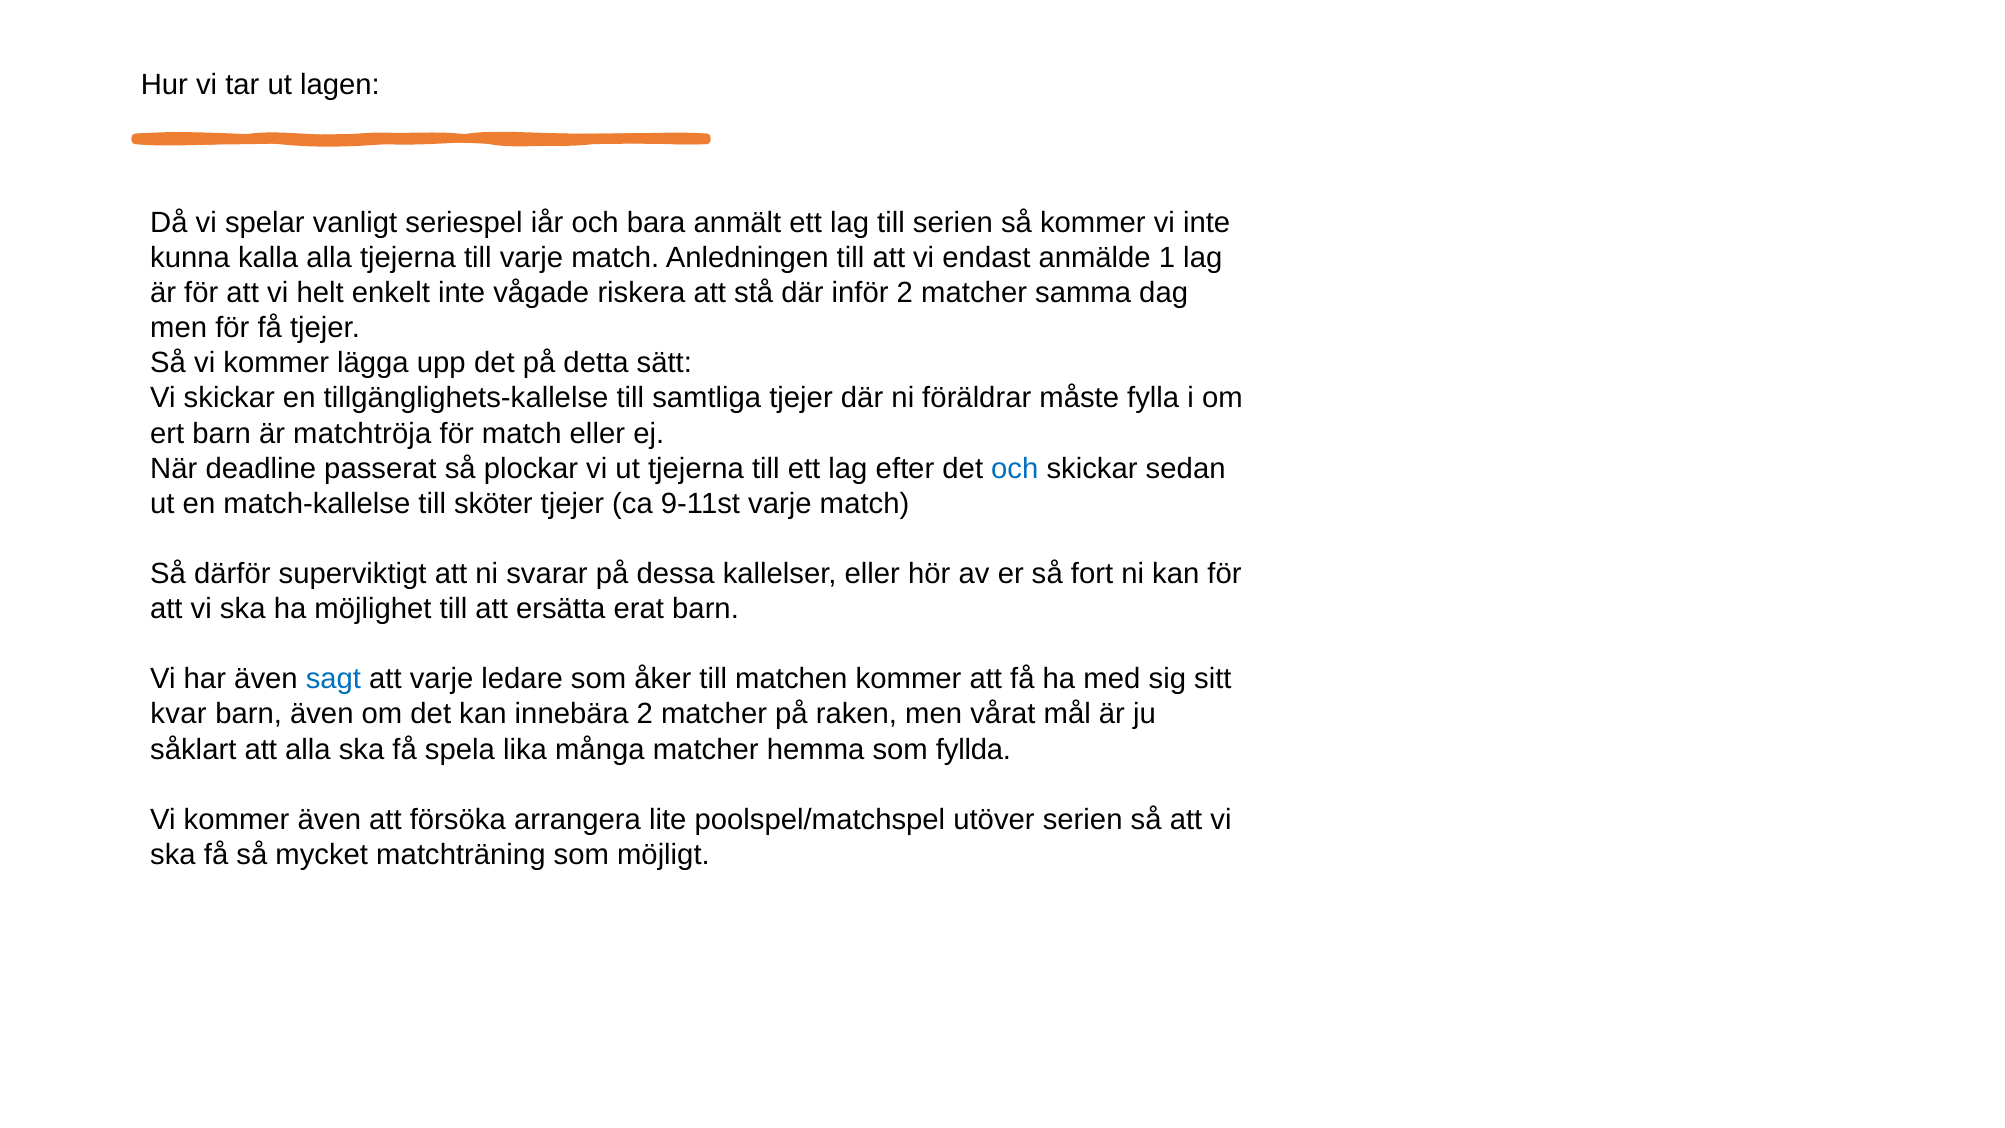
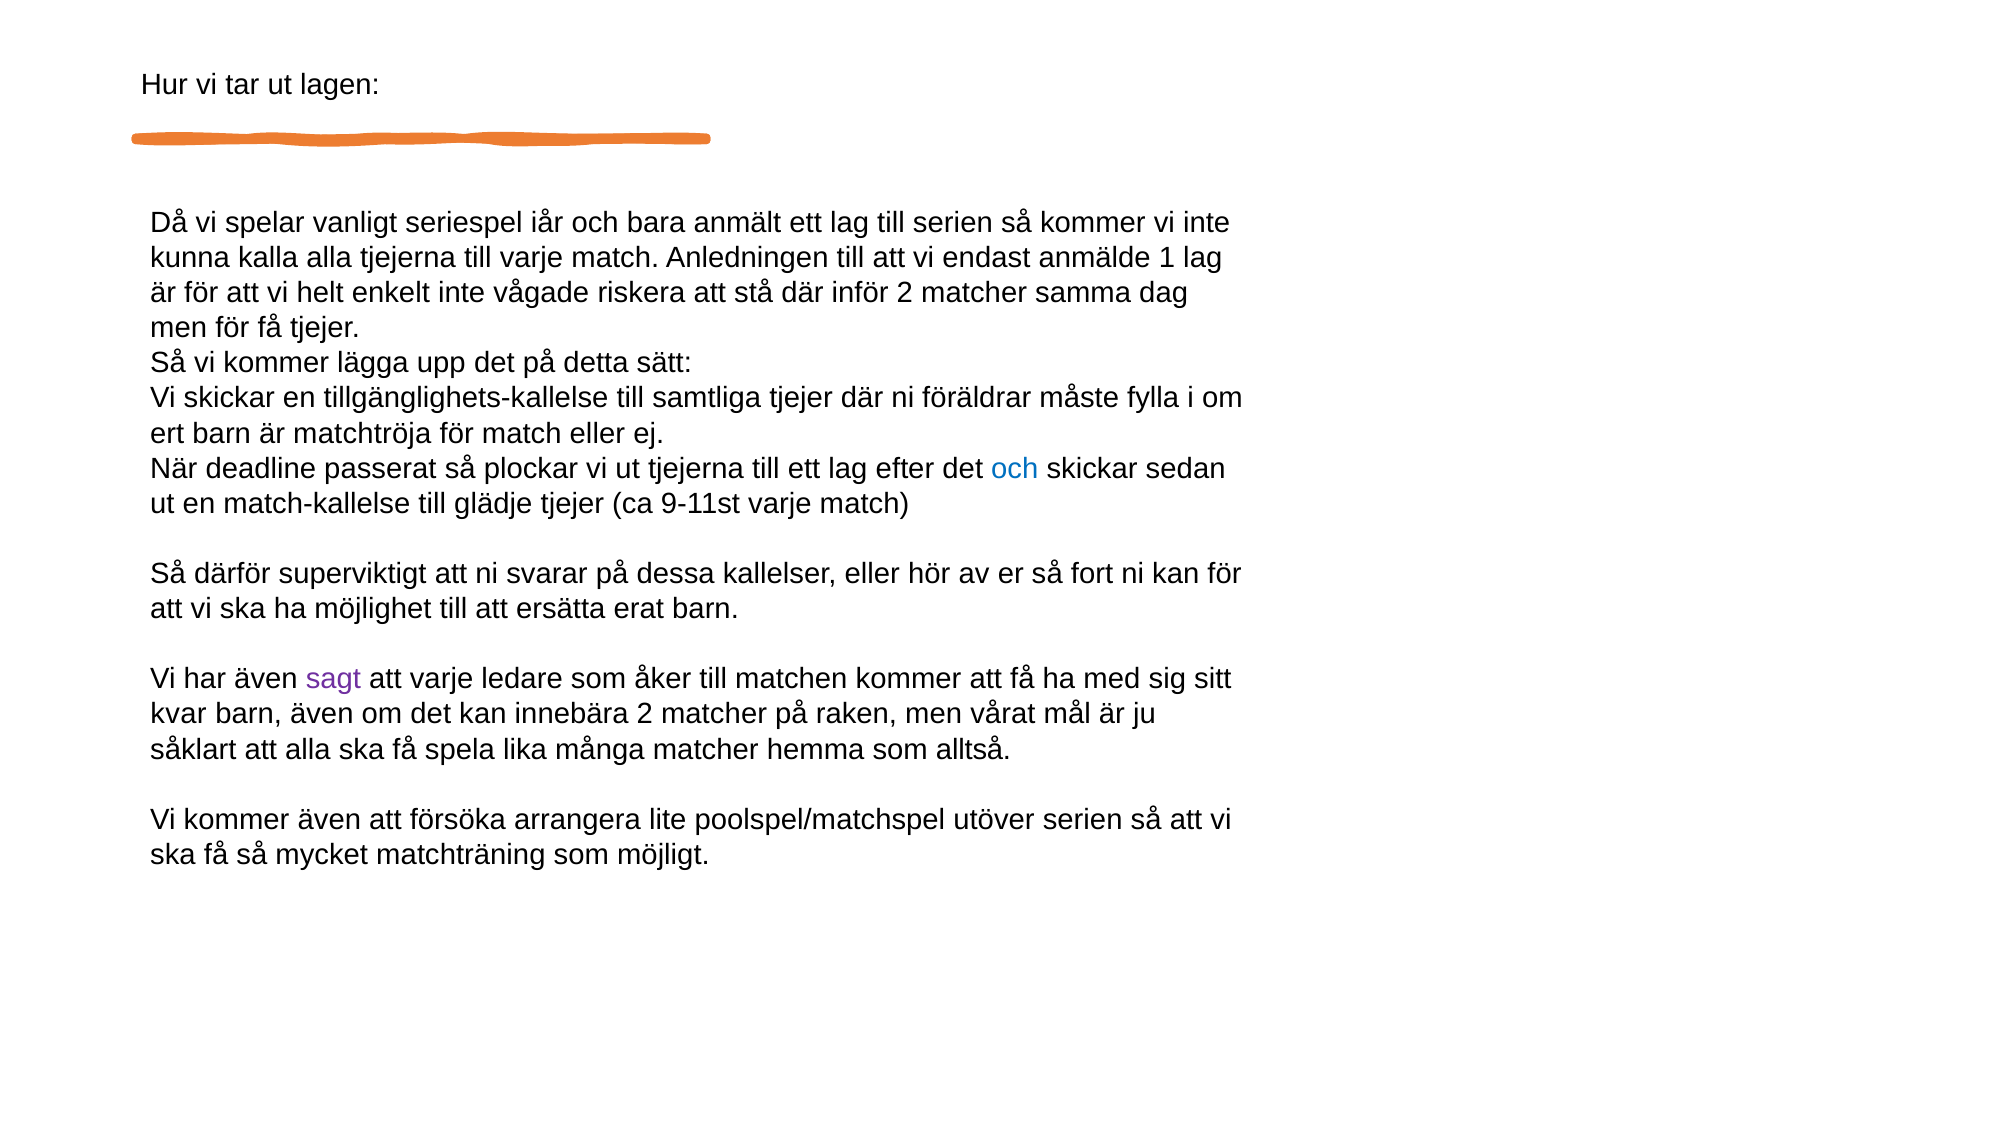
sköter: sköter -> glädje (493, 504)
sagt colour: blue -> purple (333, 679)
fyllda: fyllda -> alltså (974, 749)
